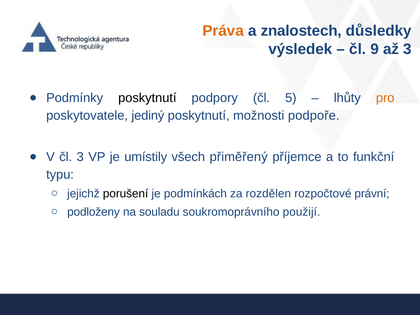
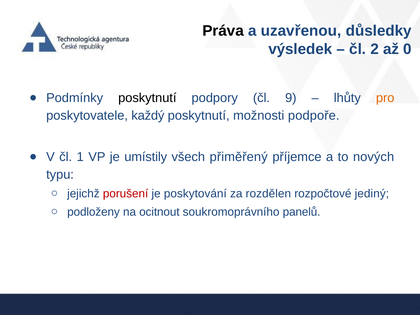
Práva colour: orange -> black (223, 31)
znalostech: znalostech -> uzavřenou (301, 31)
9: 9 -> 2 (375, 49)
až 3: 3 -> 0 (407, 49)
5: 5 -> 9 (291, 98)
jediný: jediný -> každý (148, 116)
čl 3: 3 -> 1 (80, 157)
funkční: funkční -> nových (374, 157)
porušení colour: black -> red (126, 194)
podmínkách: podmínkách -> poskytování (195, 194)
právní: právní -> jediný (372, 194)
souladu: souladu -> ocitnout (159, 212)
použijí: použijí -> panelů (302, 212)
